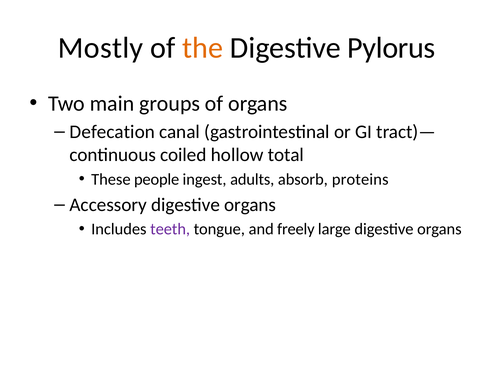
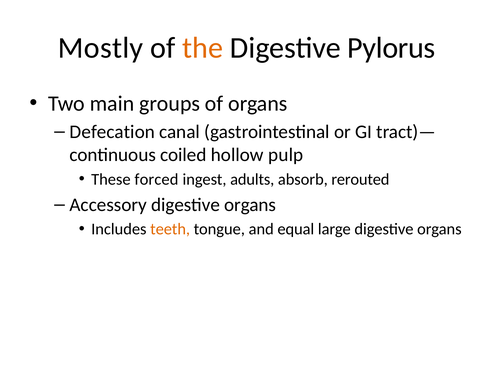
total: total -> pulp (286, 155)
people: people -> forced (156, 179)
proteins: proteins -> rerouted (360, 179)
teeth colour: purple -> orange (170, 229)
freely: freely -> equal (296, 229)
